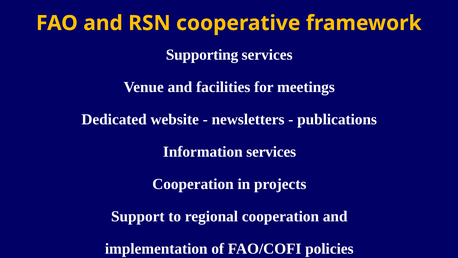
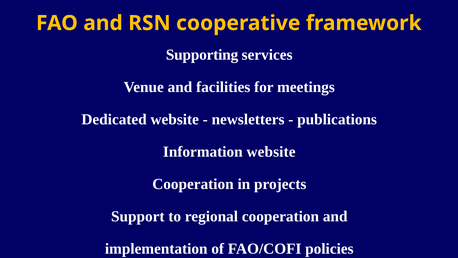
Information services: services -> website (271, 152)
